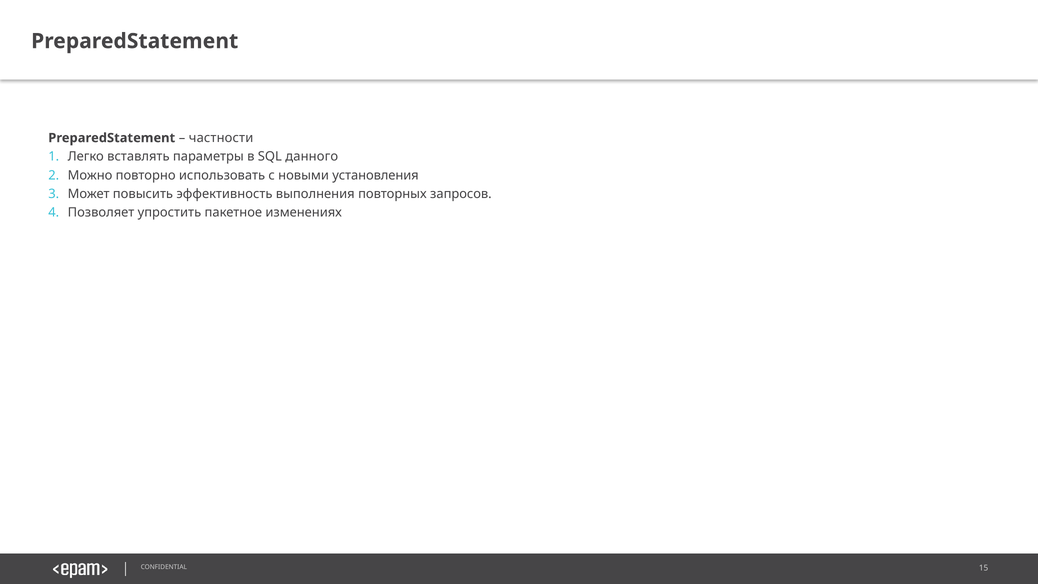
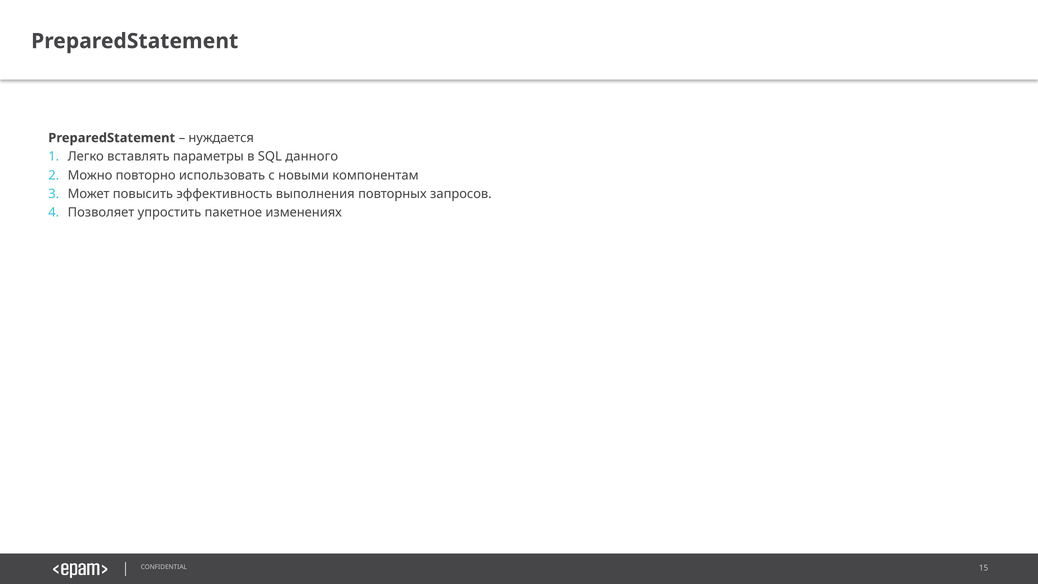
частности: частности -> нуждается (221, 138)
установления: установления -> компонентам (375, 175)
